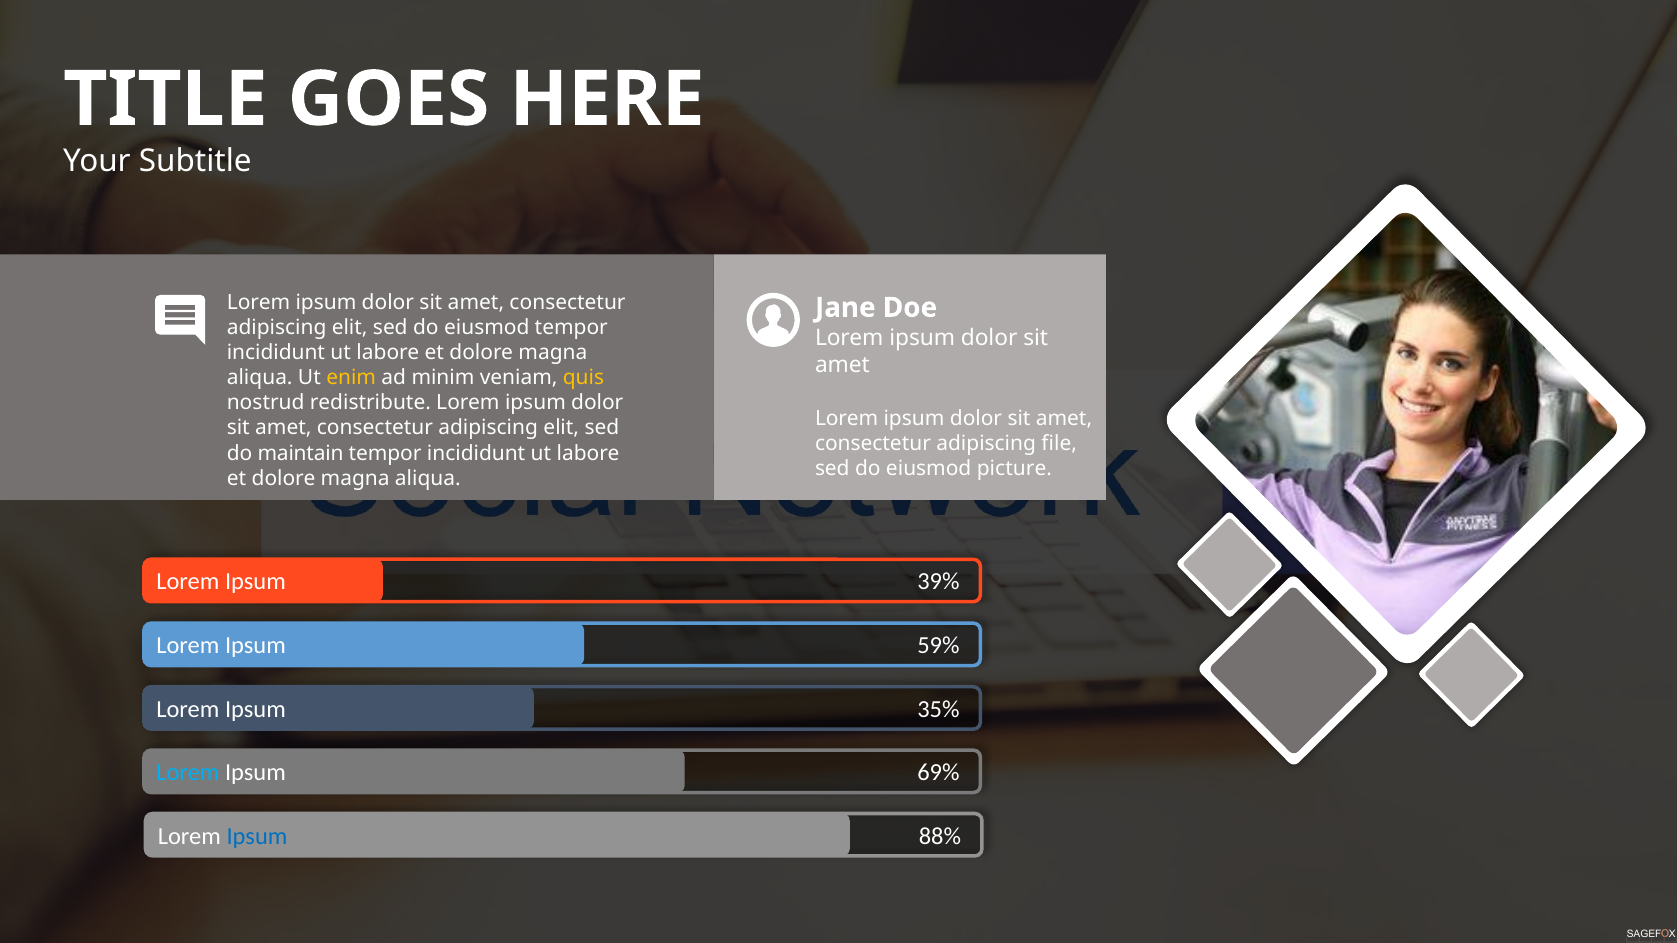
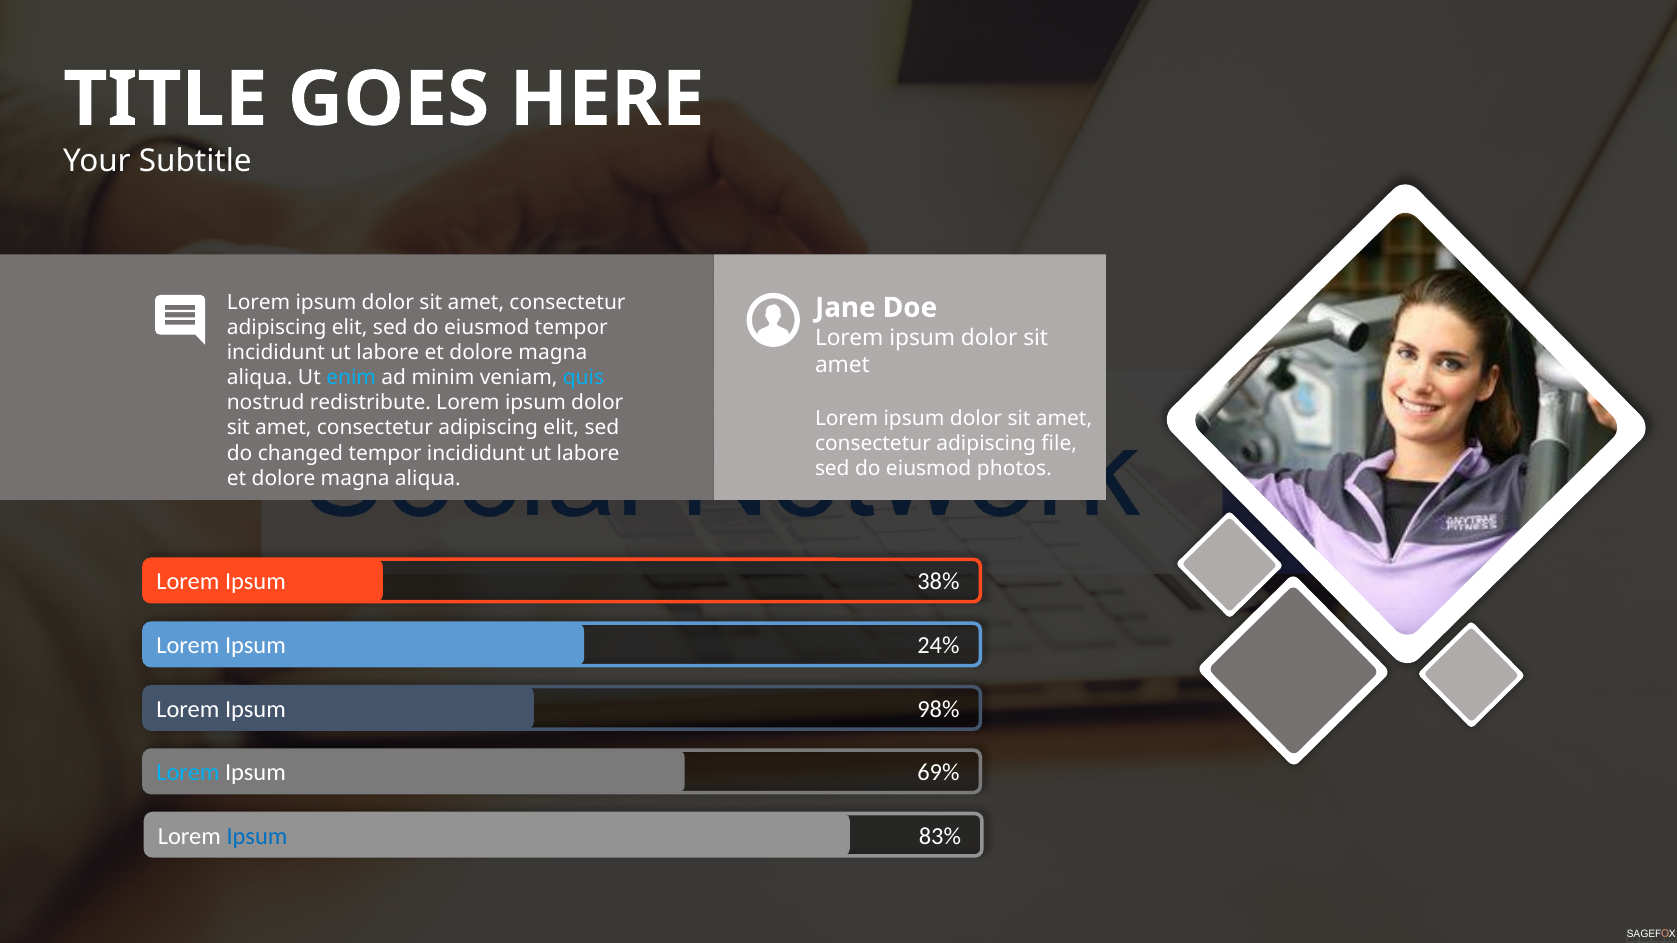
enim colour: yellow -> light blue (351, 378)
quis colour: yellow -> light blue (583, 378)
maintain: maintain -> changed (300, 453)
picture: picture -> photos (1014, 469)
39%: 39% -> 38% (938, 582)
59%: 59% -> 24% (938, 646)
35%: 35% -> 98% (938, 710)
88%: 88% -> 83% (940, 836)
